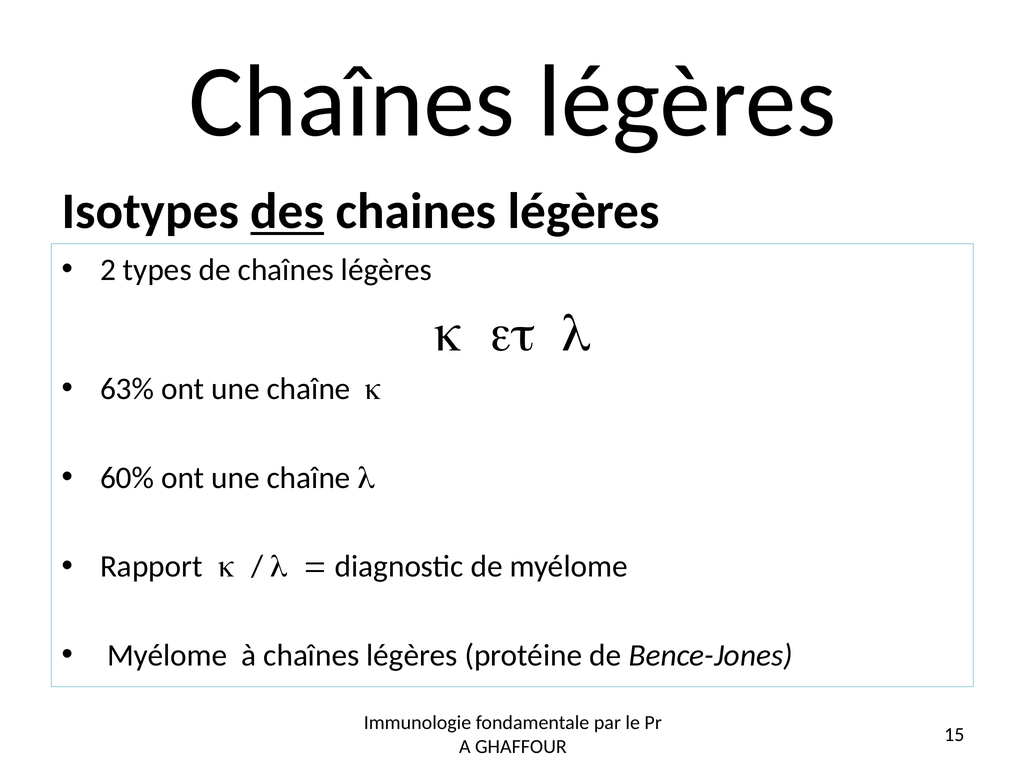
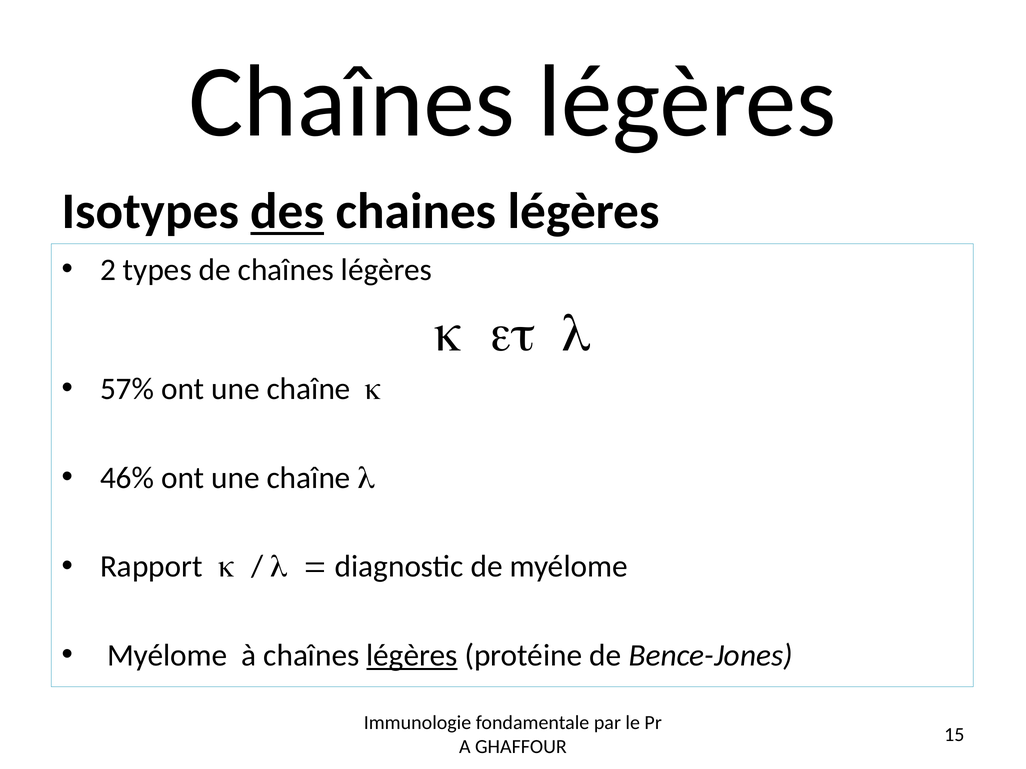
63%: 63% -> 57% (127, 389)
60%: 60% -> 46% (127, 478)
légères underline: none -> present (412, 656)
